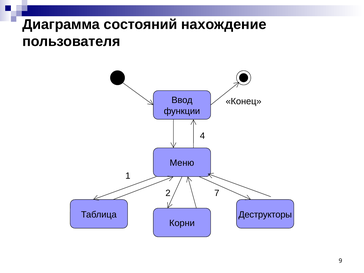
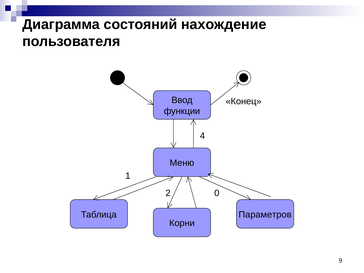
7: 7 -> 0 (217, 193)
Деструкторы: Деструкторы -> Параметров (265, 215)
